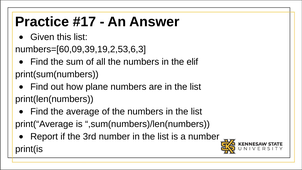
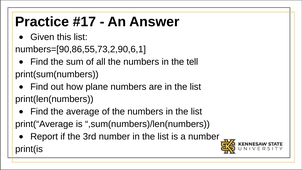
numbers=[60,09,39,19,2,53,6,3: numbers=[60,09,39,19,2,53,6,3 -> numbers=[90,86,55,73,2,90,6,1 (81, 49)
elif: elif -> tell (192, 62)
